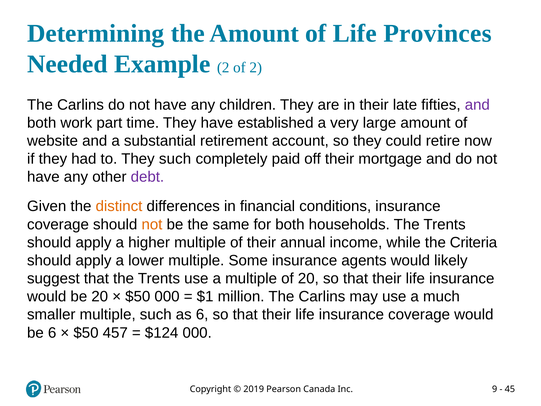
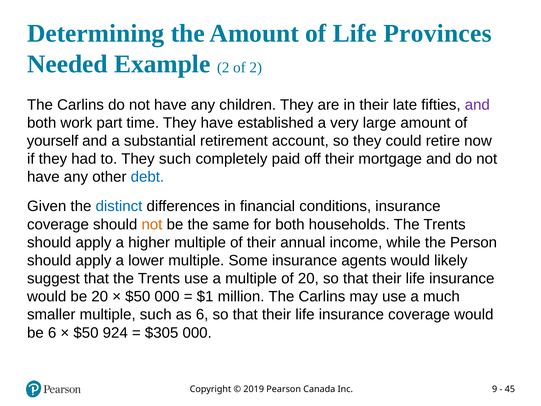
website: website -> yourself (53, 141)
debt colour: purple -> blue (147, 177)
distinct colour: orange -> blue (119, 206)
Criteria: Criteria -> Person (473, 242)
457: 457 -> 924 (115, 333)
$124: $124 -> $305 (162, 333)
